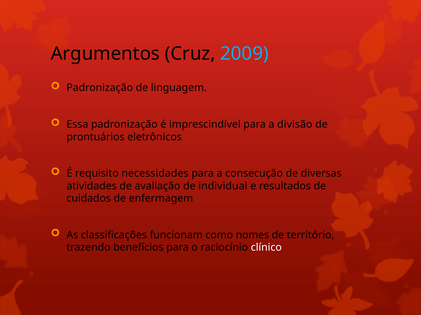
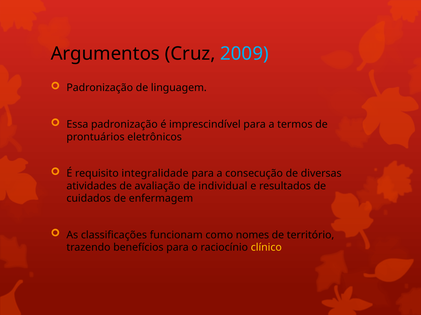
divisão: divisão -> termos (295, 125)
necessidades: necessidades -> integralidade (155, 174)
clínico colour: white -> yellow (266, 248)
